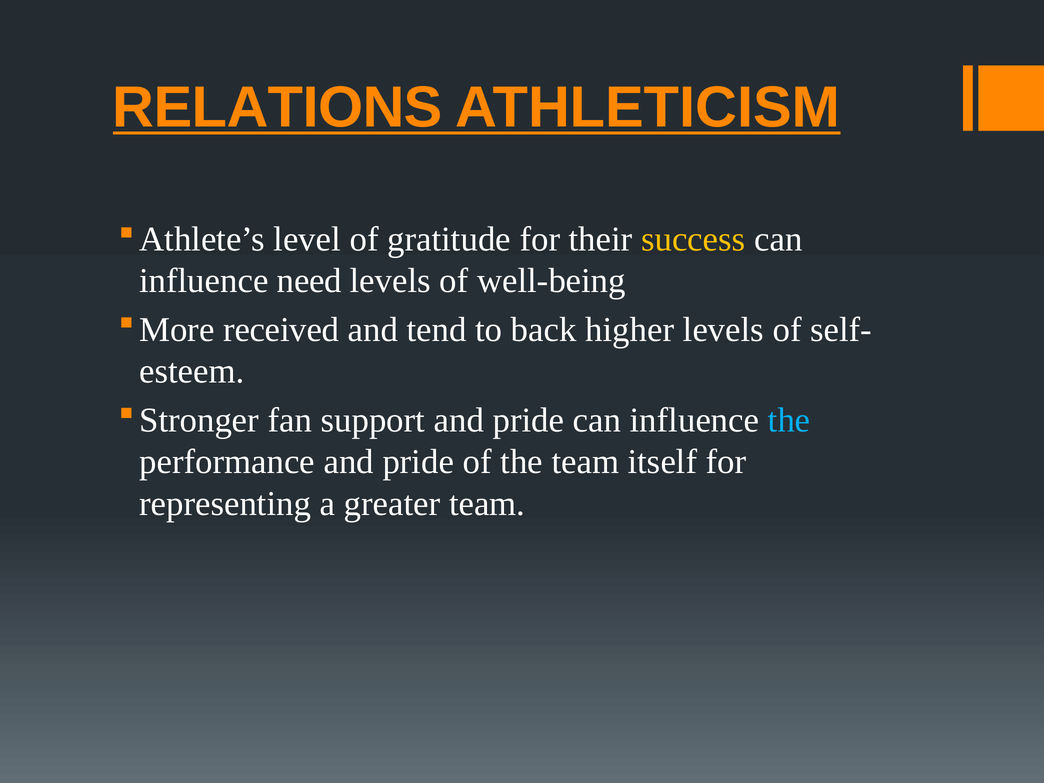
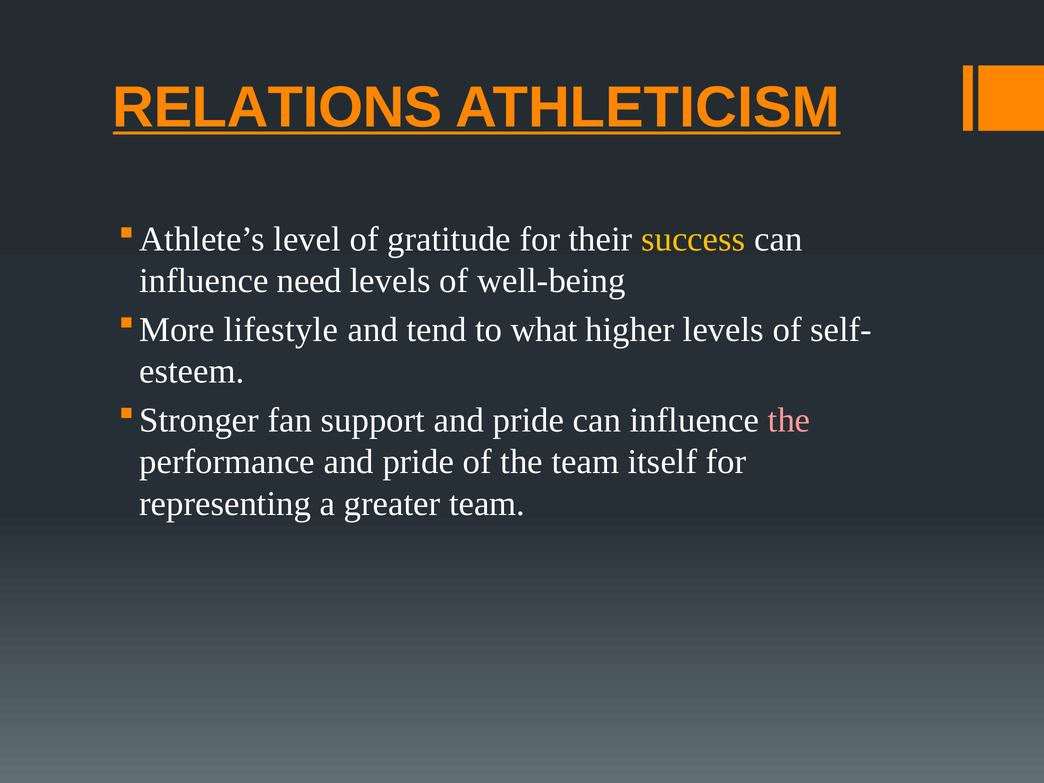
received: received -> lifestyle (281, 330)
back: back -> what (544, 330)
the colour: light blue -> pink (789, 420)
